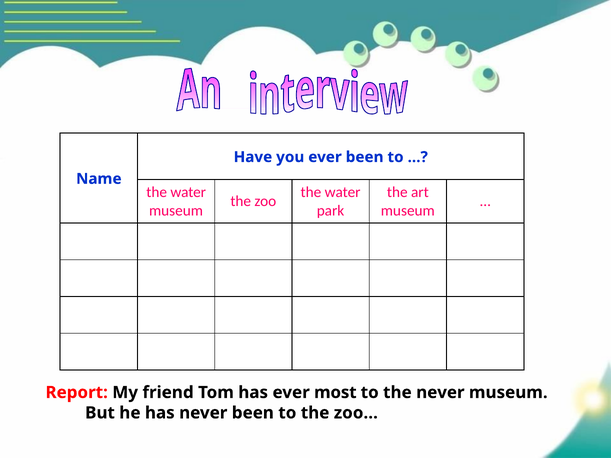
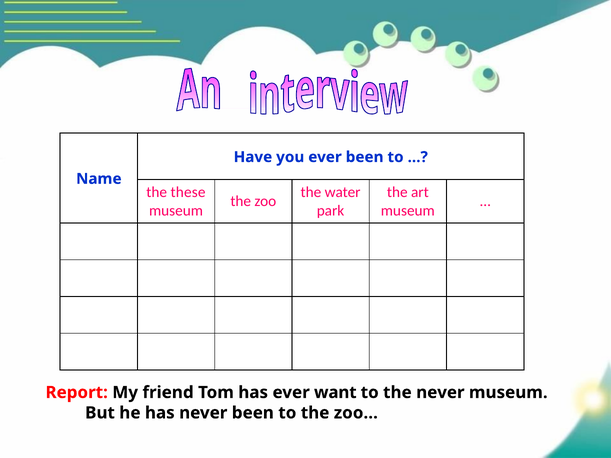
water: water -> these (188, 192)
most: most -> want (335, 393)
